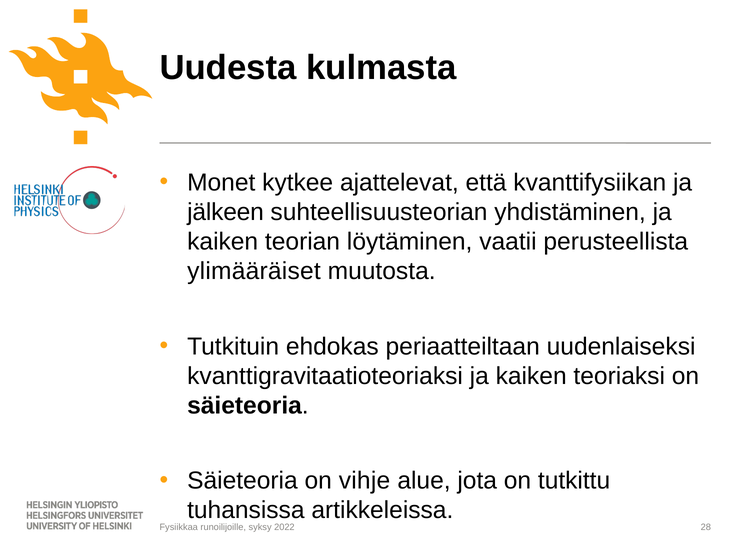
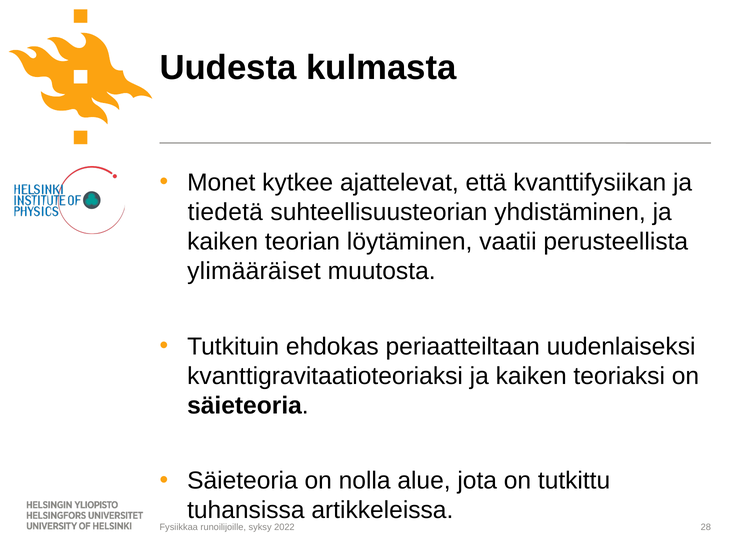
jälkeen: jälkeen -> tiedetä (225, 212)
vihje: vihje -> nolla (365, 481)
